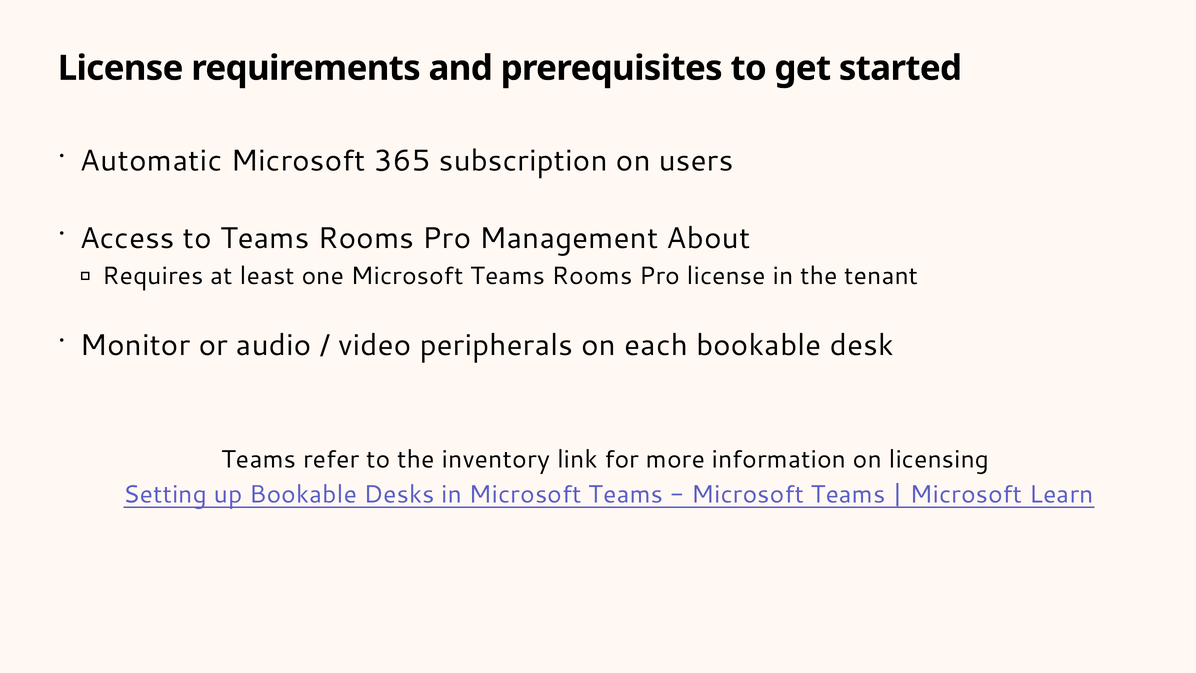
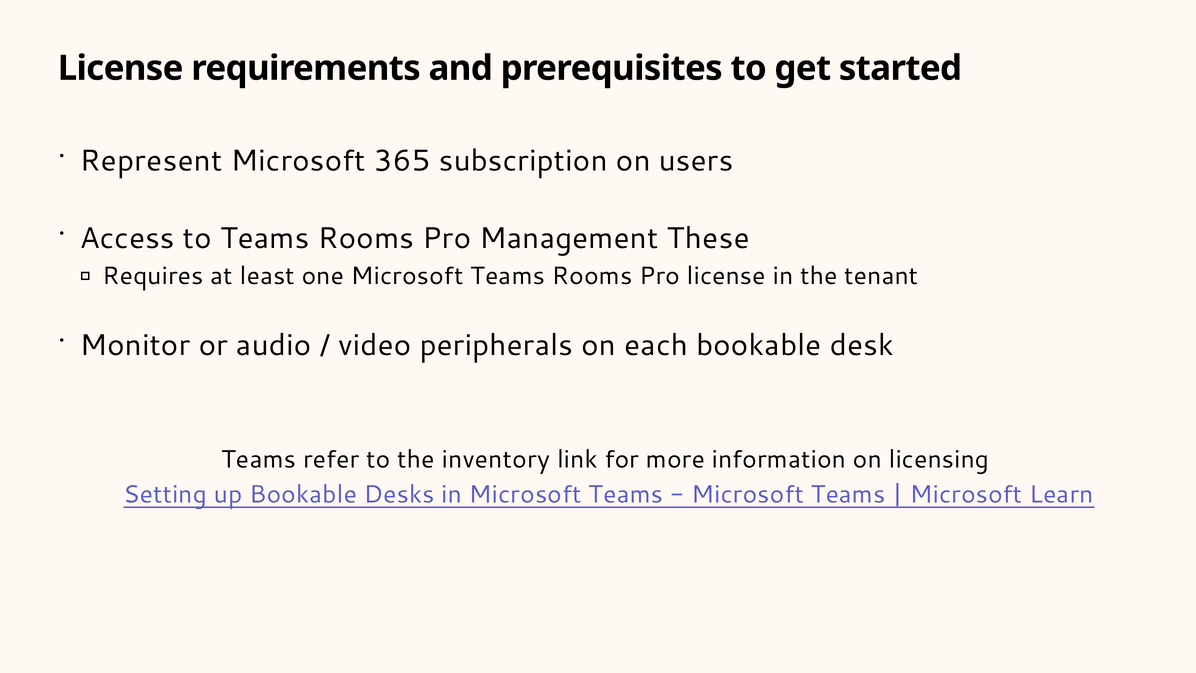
Automatic: Automatic -> Represent (151, 161)
About: About -> These (708, 239)
